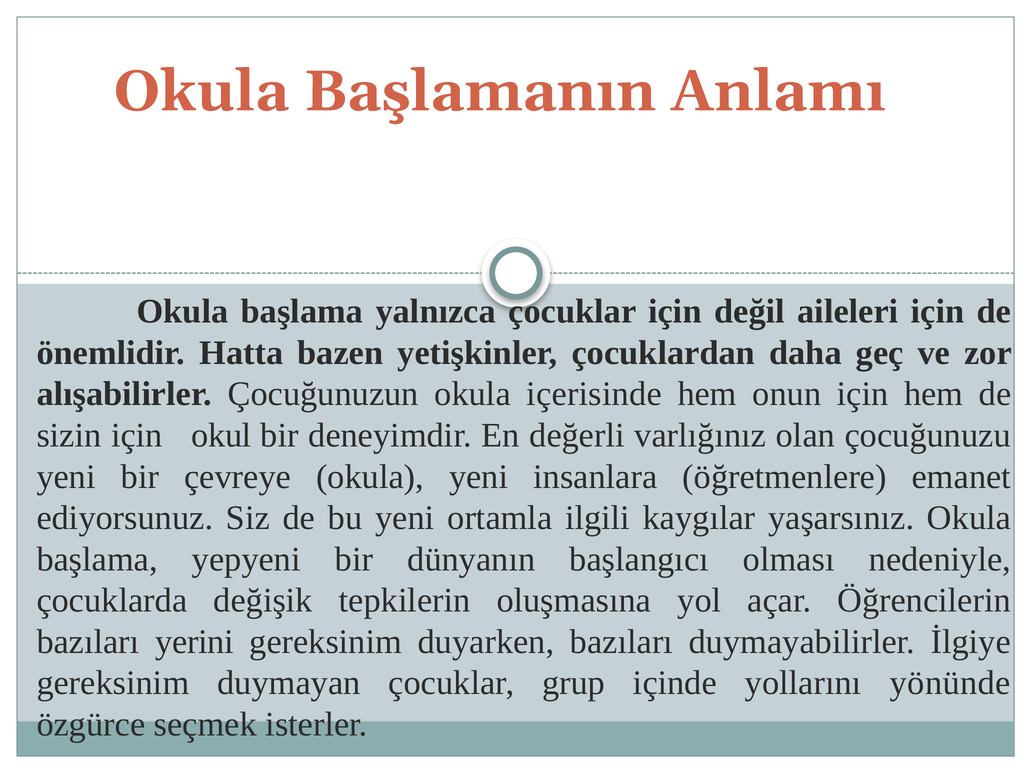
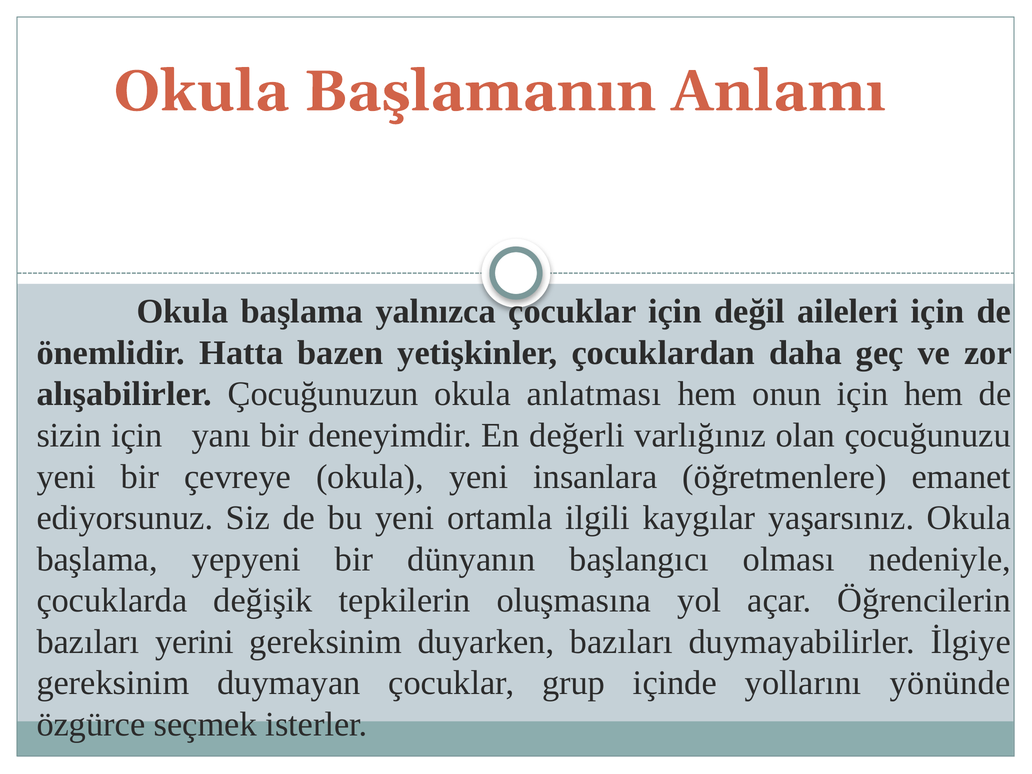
içerisinde: içerisinde -> anlatması (594, 394)
okul: okul -> yanı (221, 435)
